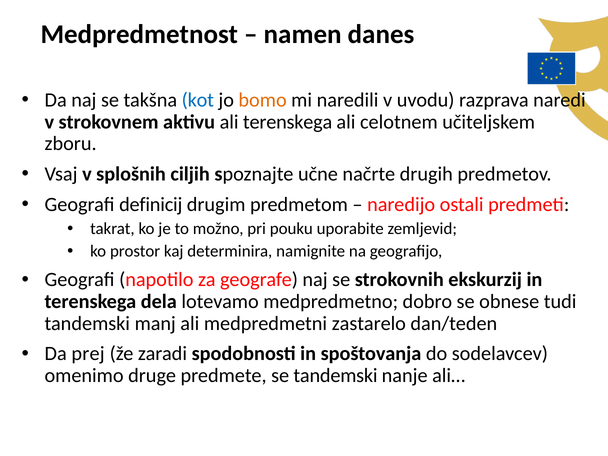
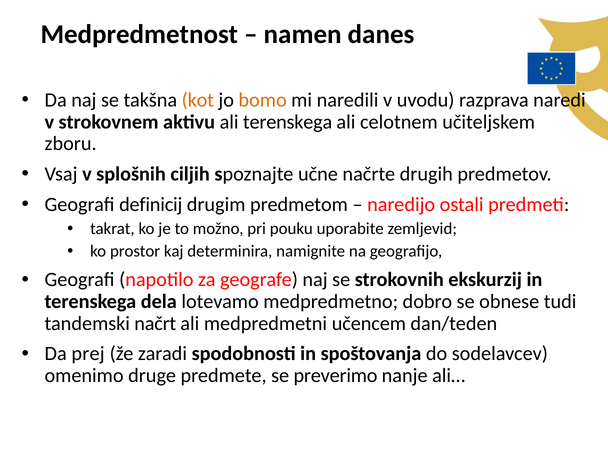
kot colour: blue -> orange (198, 100)
manj: manj -> načrt (155, 323)
zastarelo: zastarelo -> učencem (369, 323)
se tandemski: tandemski -> preverimo (336, 376)
